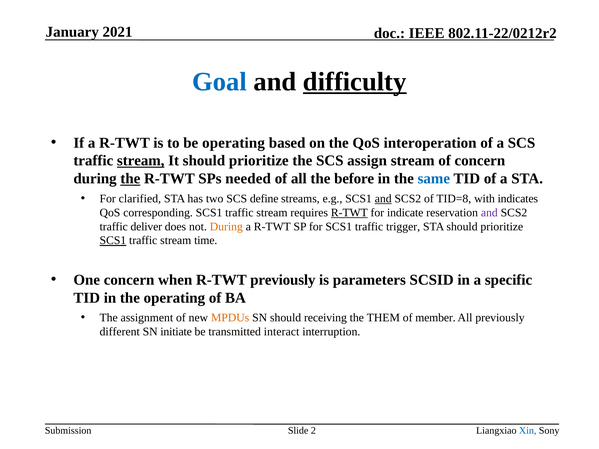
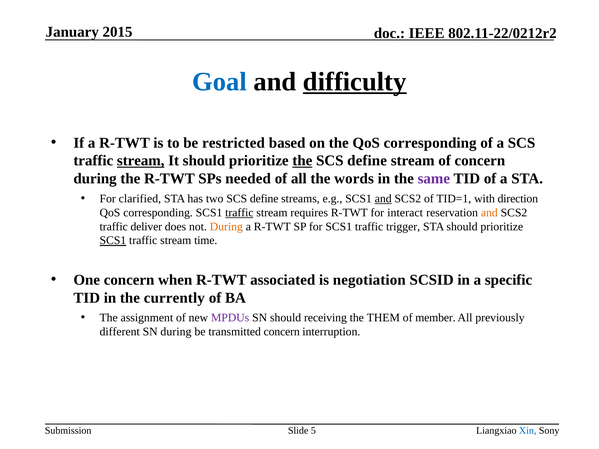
2021: 2021 -> 2015 (117, 32)
be operating: operating -> restricted (233, 143)
the QoS interoperation: interoperation -> corresponding (430, 143)
the underline: none -> present (302, 161)
assign: assign -> define (367, 161)
the underline: present -> none (130, 179)
before: before -> words (354, 179)
same colour: blue -> purple (434, 179)
TID=8: TID=8 -> TID=1 (454, 199)
indicates: indicates -> direction (518, 199)
traffic underline: none -> present (239, 213)
R-TWT underline: present -> none (349, 213)
indicate: indicate -> interact (405, 213)
and colour: purple -> orange (489, 213)
R-TWT previously: previously -> associated (283, 280)
parameters: parameters -> negotiation (369, 280)
the operating: operating -> currently (174, 298)
MPDUs colour: orange -> purple (230, 318)
SN initiate: initiate -> during (176, 332)
transmitted interact: interact -> concern (282, 332)
2: 2 -> 5 (313, 431)
